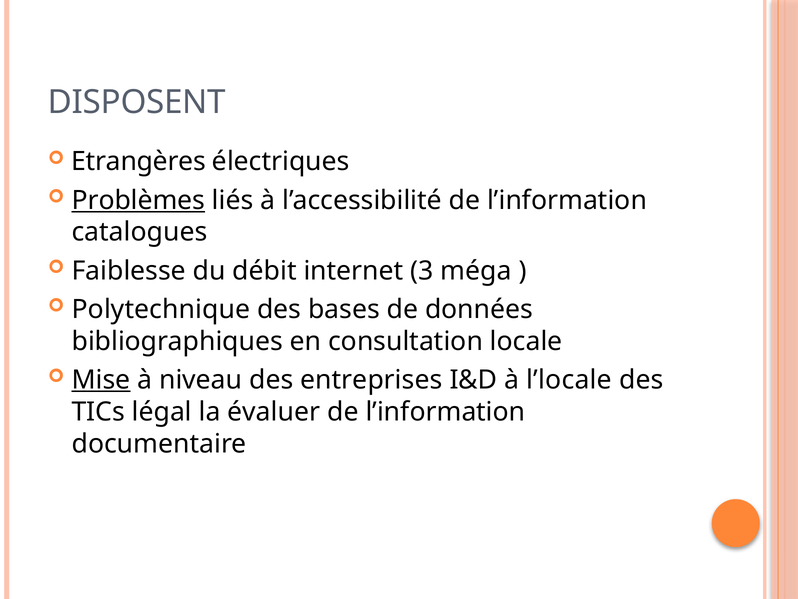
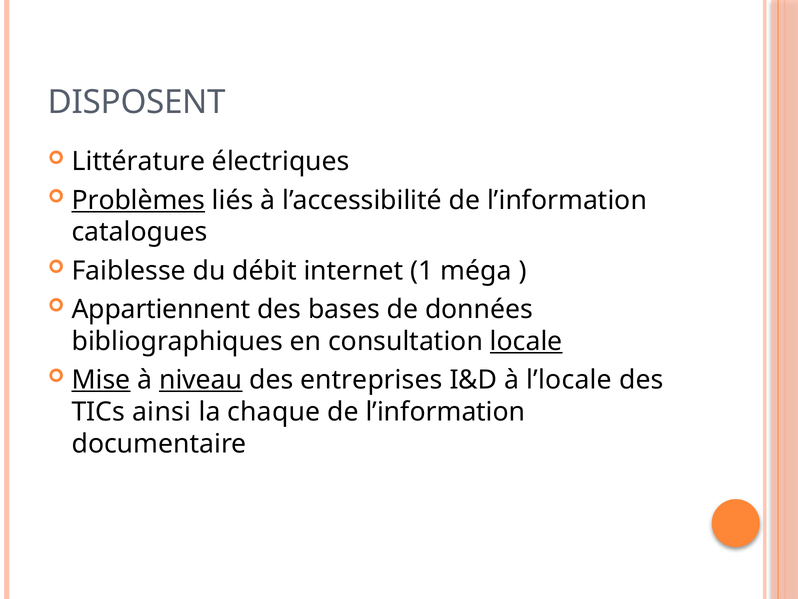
Etrangères: Etrangères -> Littérature (138, 161)
3: 3 -> 1 (422, 271)
Polytechnique: Polytechnique -> Appartiennent (161, 309)
locale underline: none -> present (526, 341)
niveau underline: none -> present (201, 380)
légal: légal -> ainsi (162, 412)
évaluer: évaluer -> chaque (274, 412)
